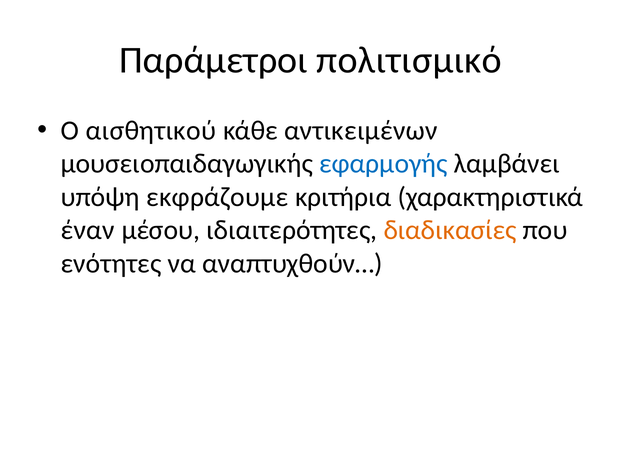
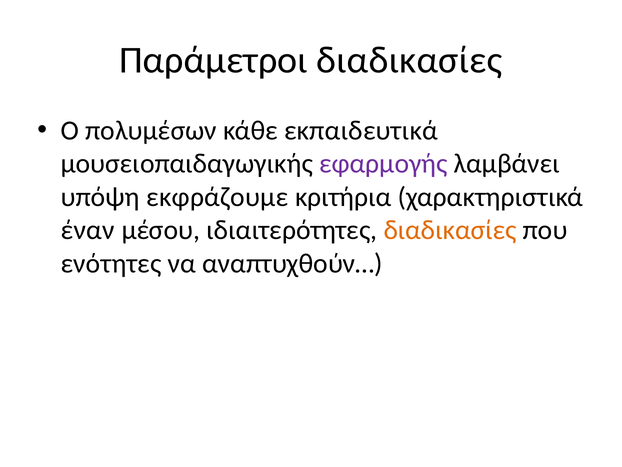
Παράμετροι πολιτισμικό: πολιτισμικό -> διαδικασίες (409, 60)
αισθητικού: αισθητικού -> πολυμέσων (151, 130)
αντικειμένων: αντικειμένων -> εκπαιδευτικά (361, 130)
εφαρμογής colour: blue -> purple (383, 164)
